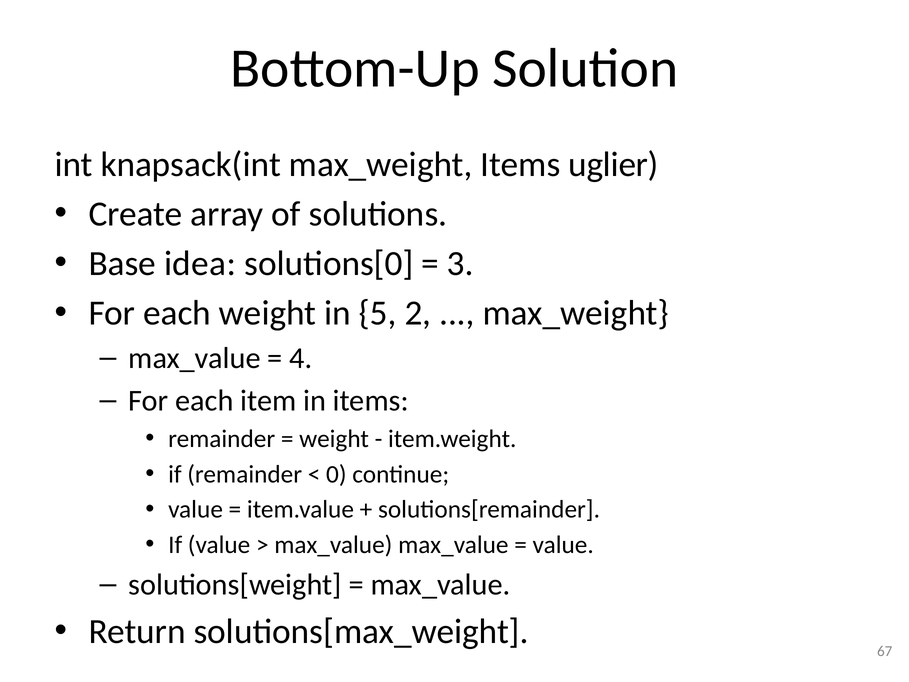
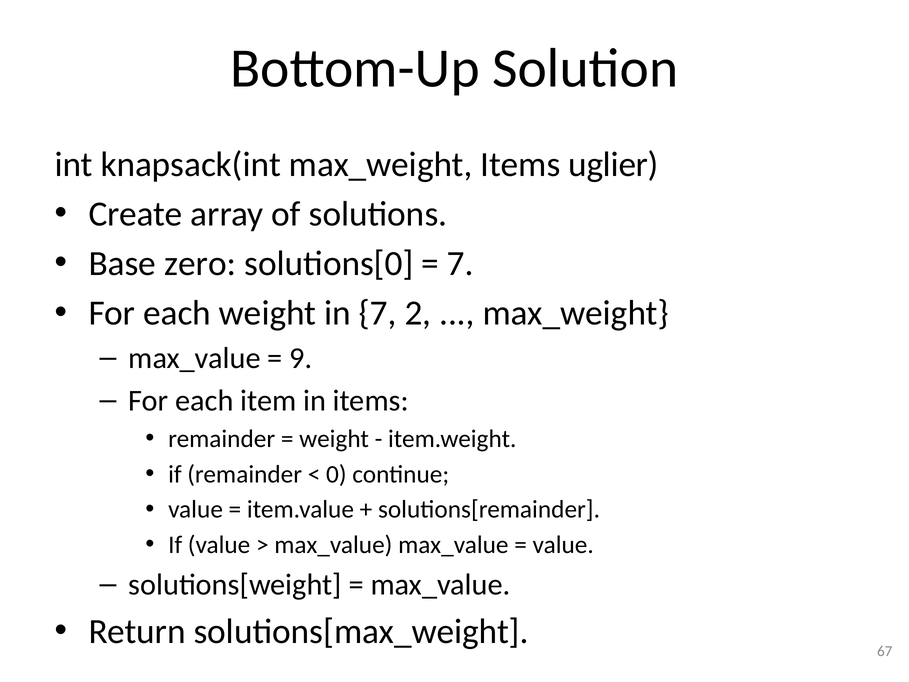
idea: idea -> zero (200, 264)
3: 3 -> 7 (460, 264)
in 5: 5 -> 7 (378, 313)
4: 4 -> 9 (301, 358)
